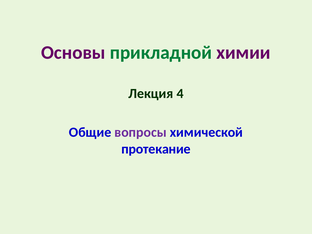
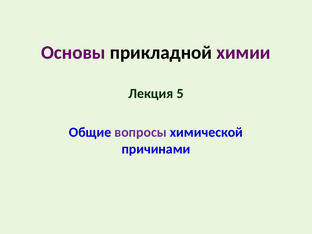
прикладной colour: green -> black (161, 52)
4: 4 -> 5 (180, 93)
протекание: протекание -> причинами (156, 149)
